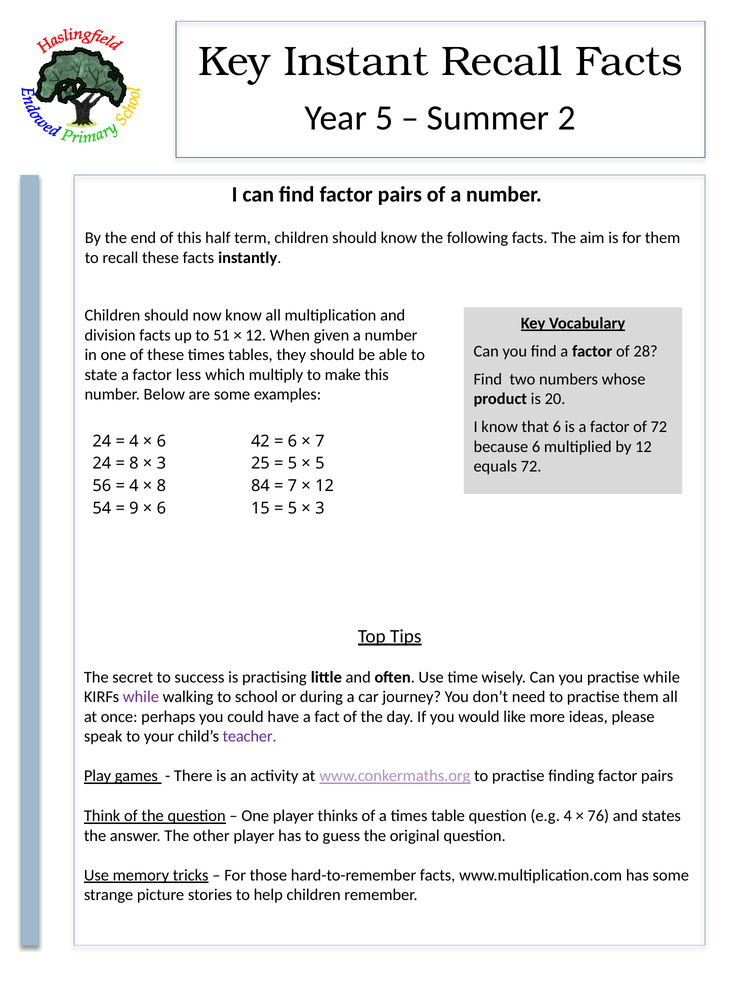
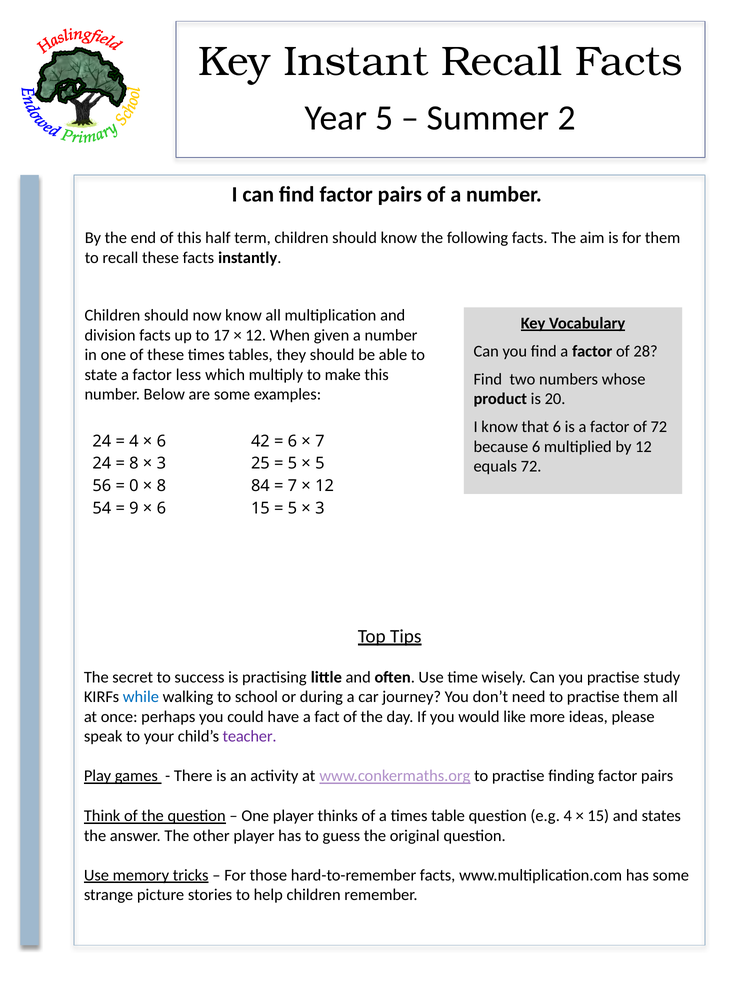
51: 51 -> 17 (222, 335)
4: 4 -> 0 (134, 486)
practise while: while -> study (662, 677)
while colour: purple -> blue (141, 697)
76: 76 -> 15 (598, 816)
